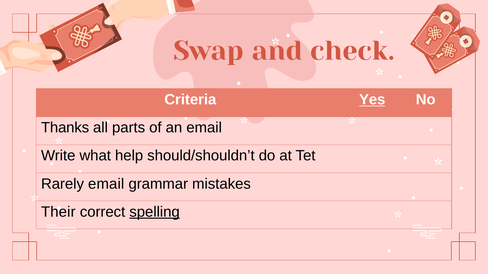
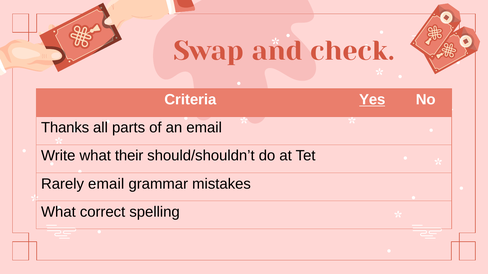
help: help -> their (129, 156)
Their: Their -> What (58, 212)
spelling underline: present -> none (155, 212)
